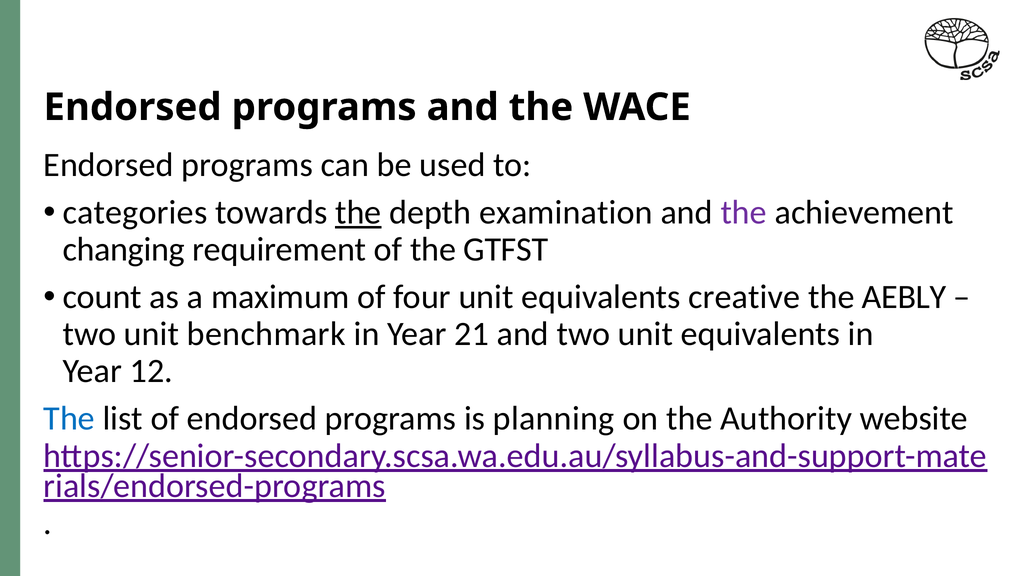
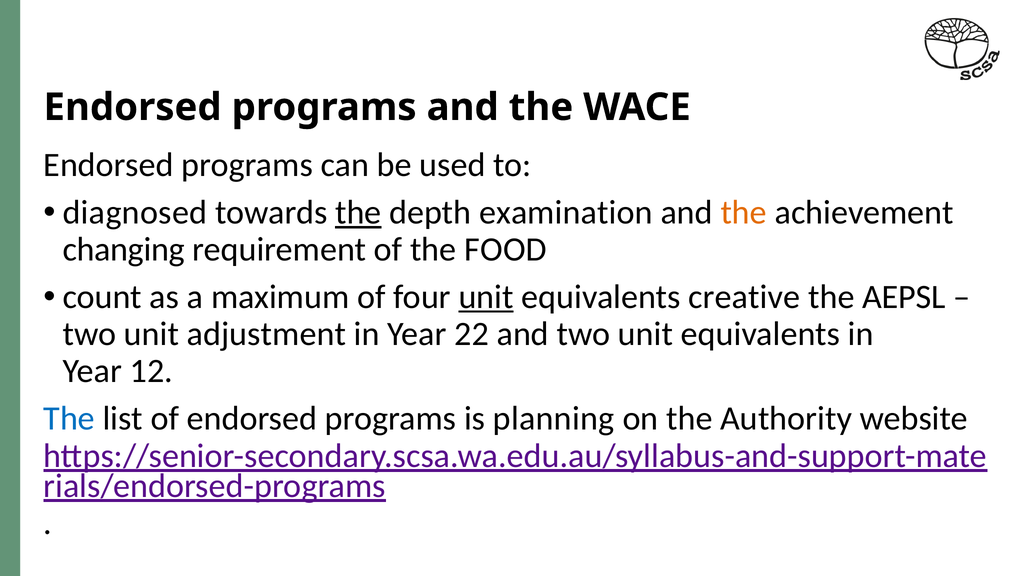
categories: categories -> diagnosed (135, 213)
the colour: purple -> orange (744, 213)
GTFST: GTFST -> FOOD (506, 249)
unit underline: none -> present (486, 297)
AEBLY: AEBLY -> AEPSL (904, 297)
benchmark: benchmark -> adjustment (266, 334)
21: 21 -> 22 (472, 334)
